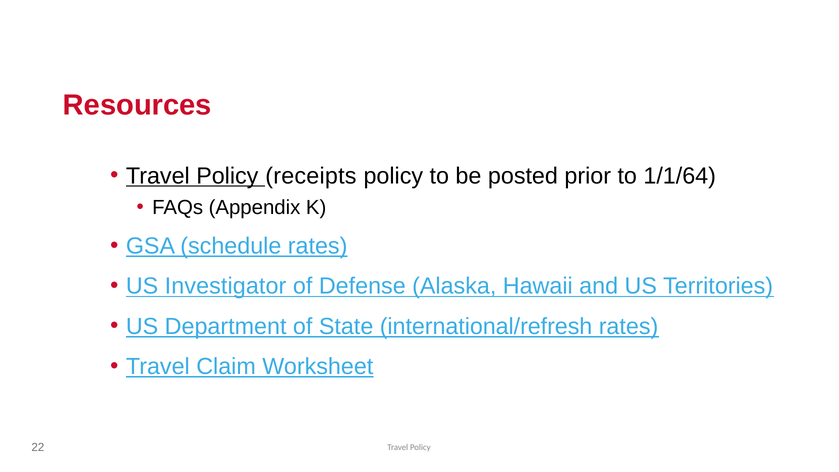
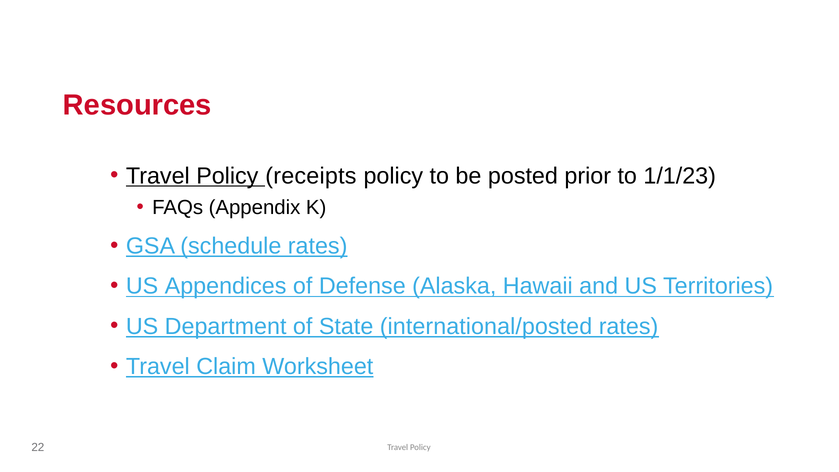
1/1/64: 1/1/64 -> 1/1/23 (680, 176)
Investigator: Investigator -> Appendices (226, 286)
international/refresh: international/refresh -> international/posted (486, 326)
